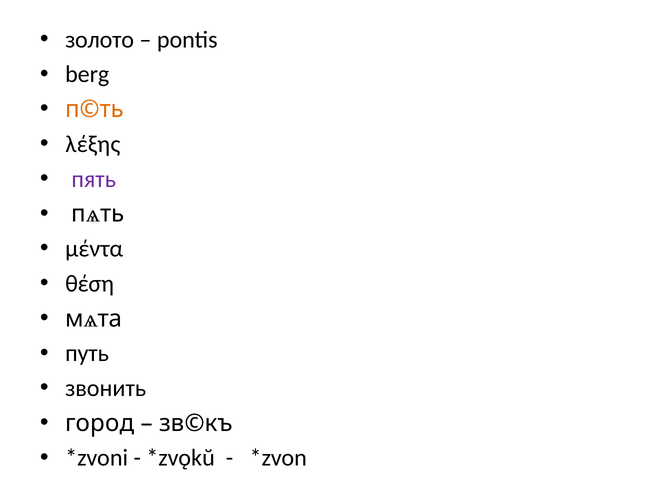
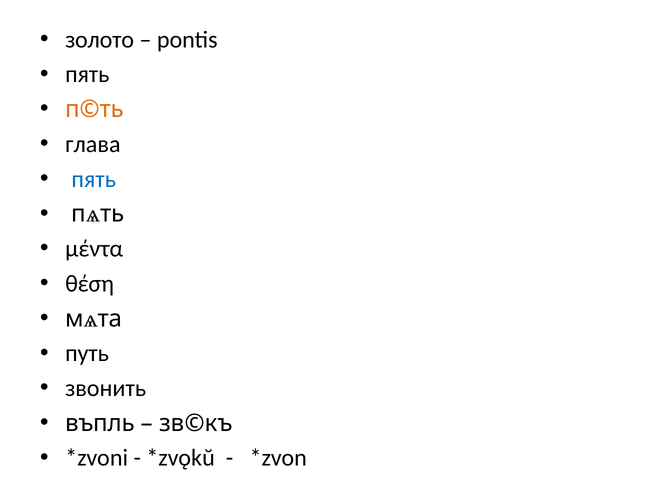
berg: berg -> пять (87, 74)
λέξης: λέξης -> глава (93, 144)
пять colour: purple -> blue (94, 179)
город: город -> въпль (100, 423)
